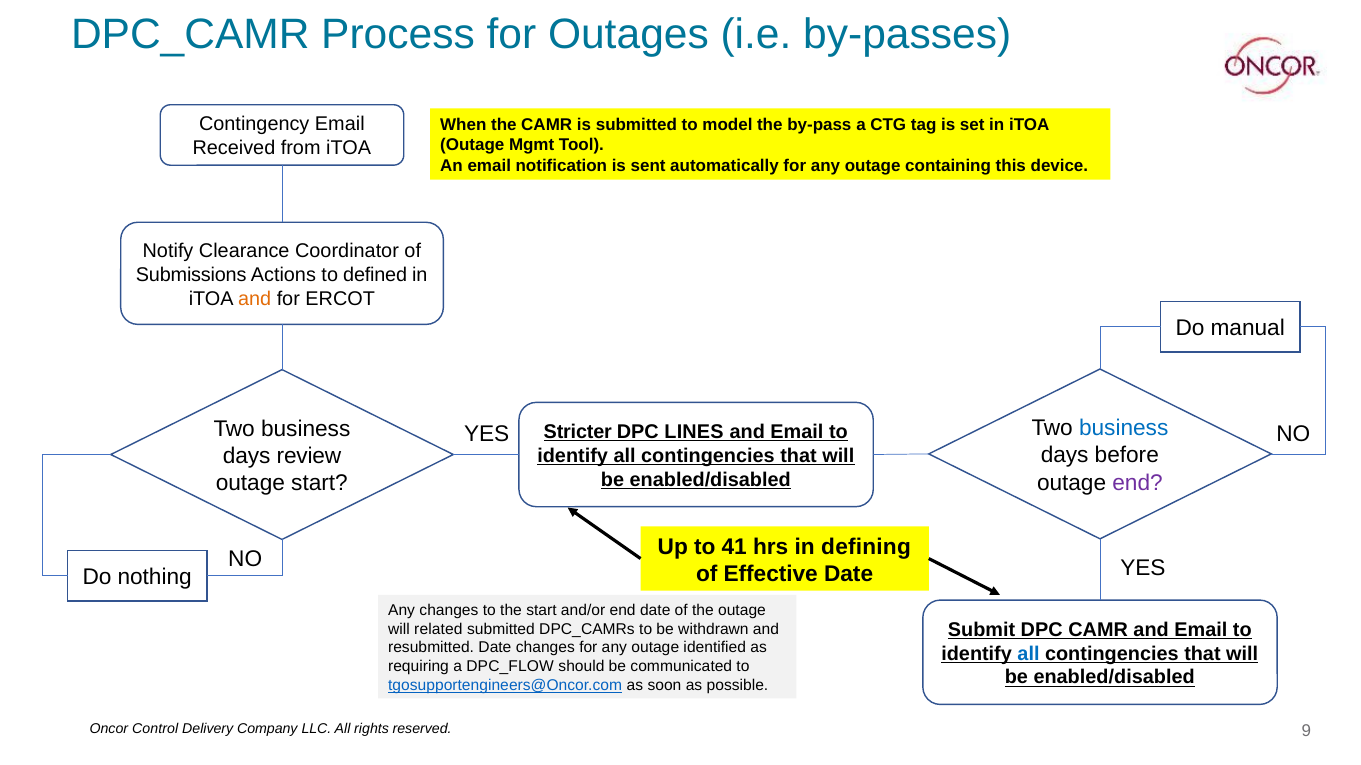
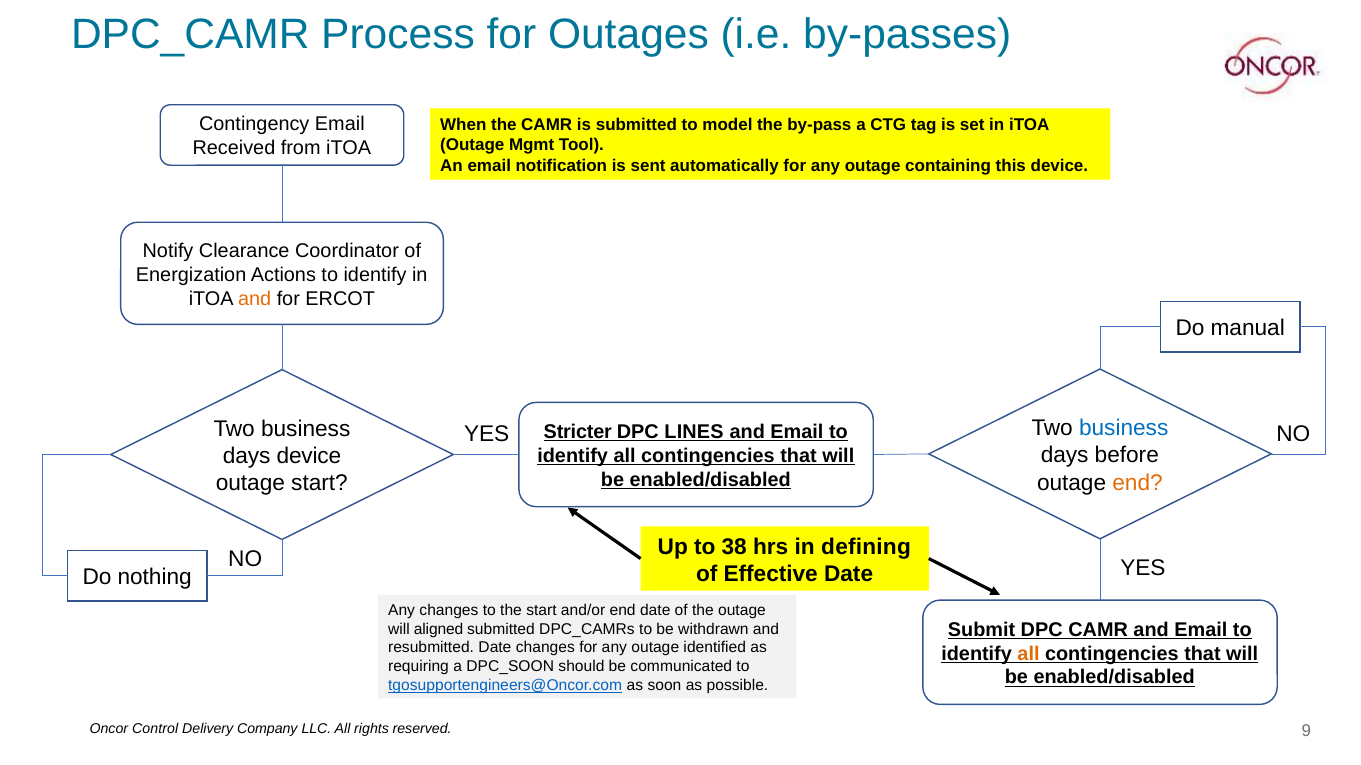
Submissions: Submissions -> Energization (191, 275)
Actions to defined: defined -> identify (375, 275)
days review: review -> device (309, 456)
end colour: purple -> orange (1138, 483)
41: 41 -> 38 (734, 547)
related: related -> aligned (439, 629)
all colour: blue -> orange (1029, 654)
DPC_FLOW: DPC_FLOW -> DPC_SOON (510, 667)
